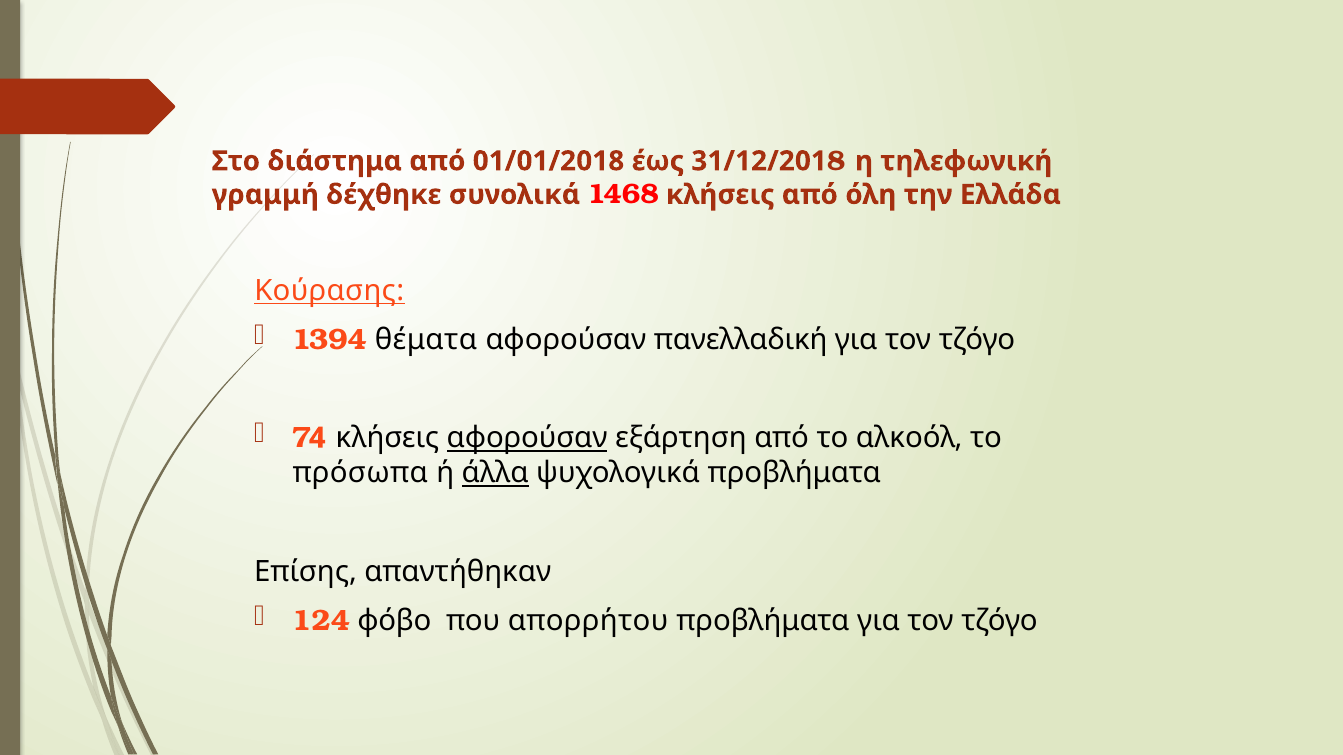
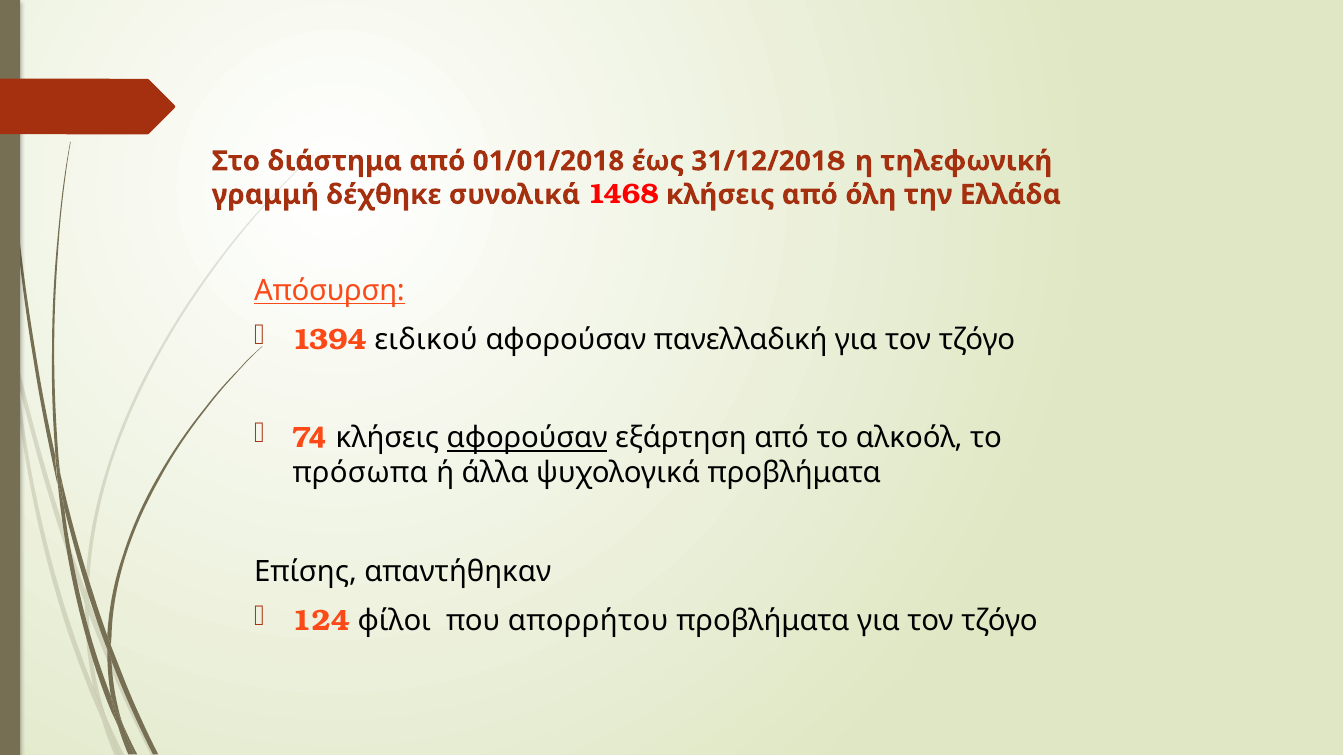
Κούρασης: Κούρασης -> Απόσυρση (330, 290)
θέματα: θέματα -> ειδικού (426, 340)
άλλα underline: present -> none (495, 474)
φόβο: φόβο -> φίλοι (394, 621)
